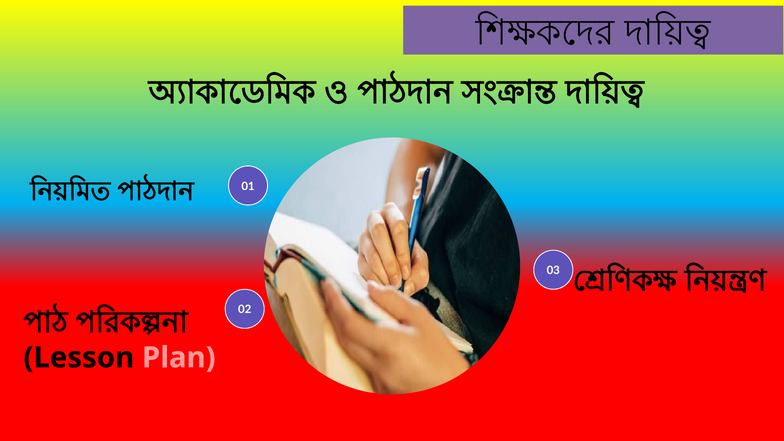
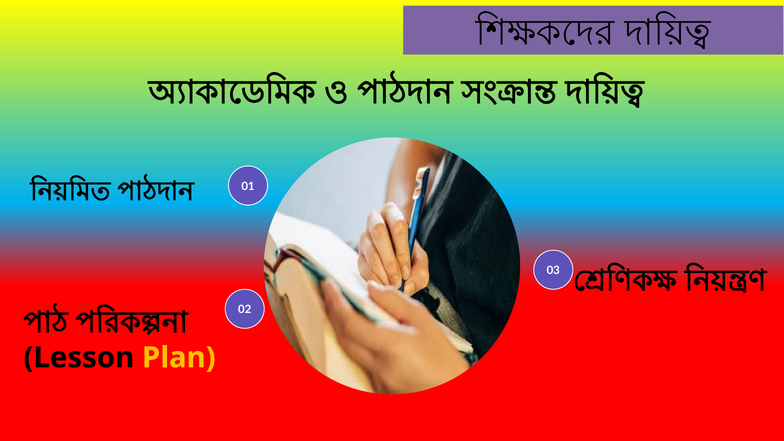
Plan colour: pink -> yellow (179, 358)
